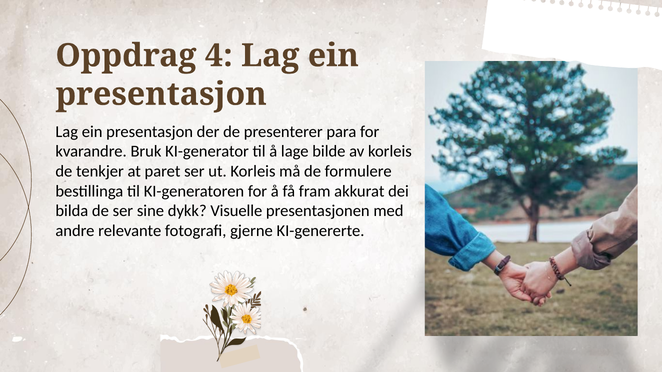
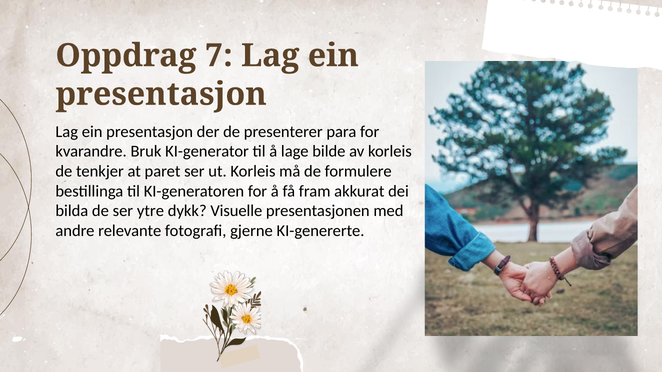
4: 4 -> 7 (219, 56)
sine: sine -> ytre (150, 211)
